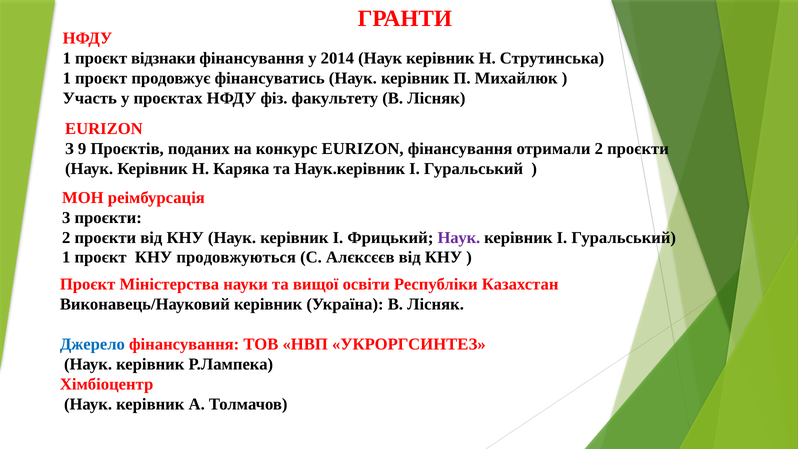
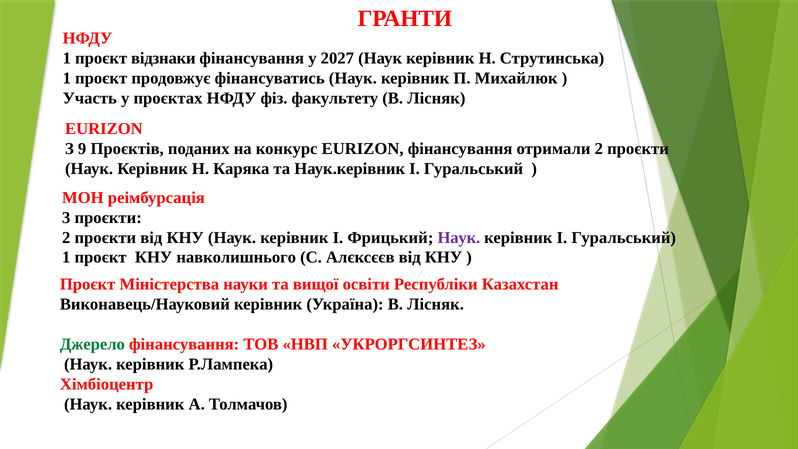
2014: 2014 -> 2027 (337, 58)
продовжуються: продовжуються -> навколишнього (236, 257)
Джерело colour: blue -> green (92, 344)
